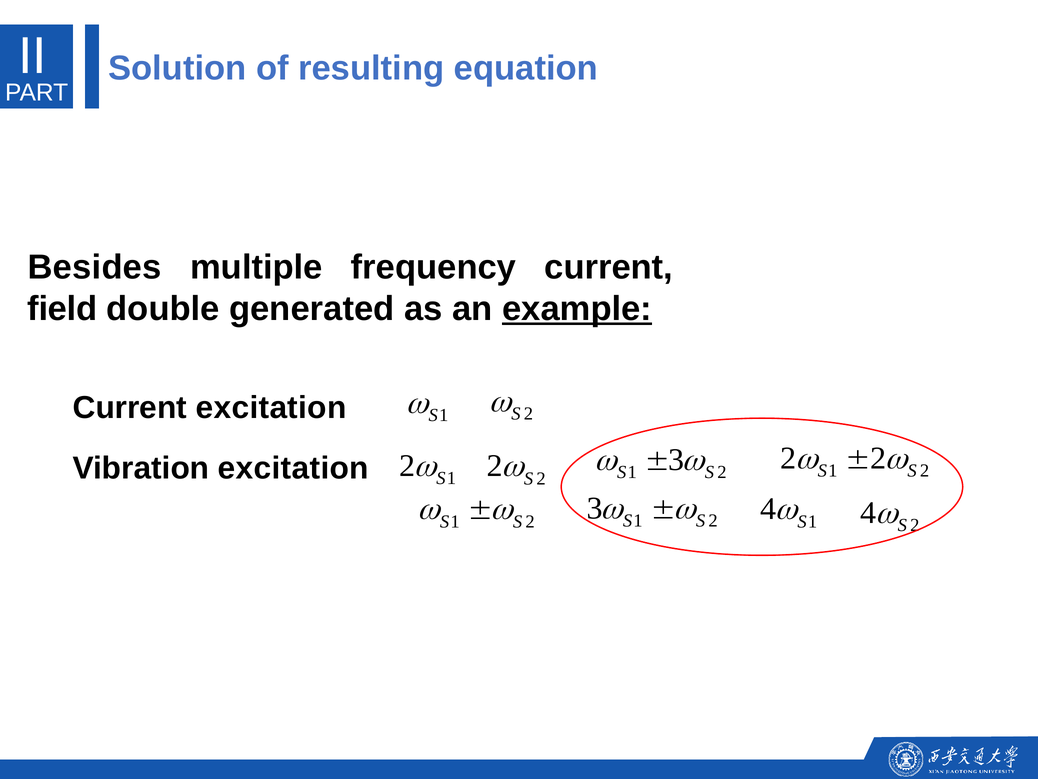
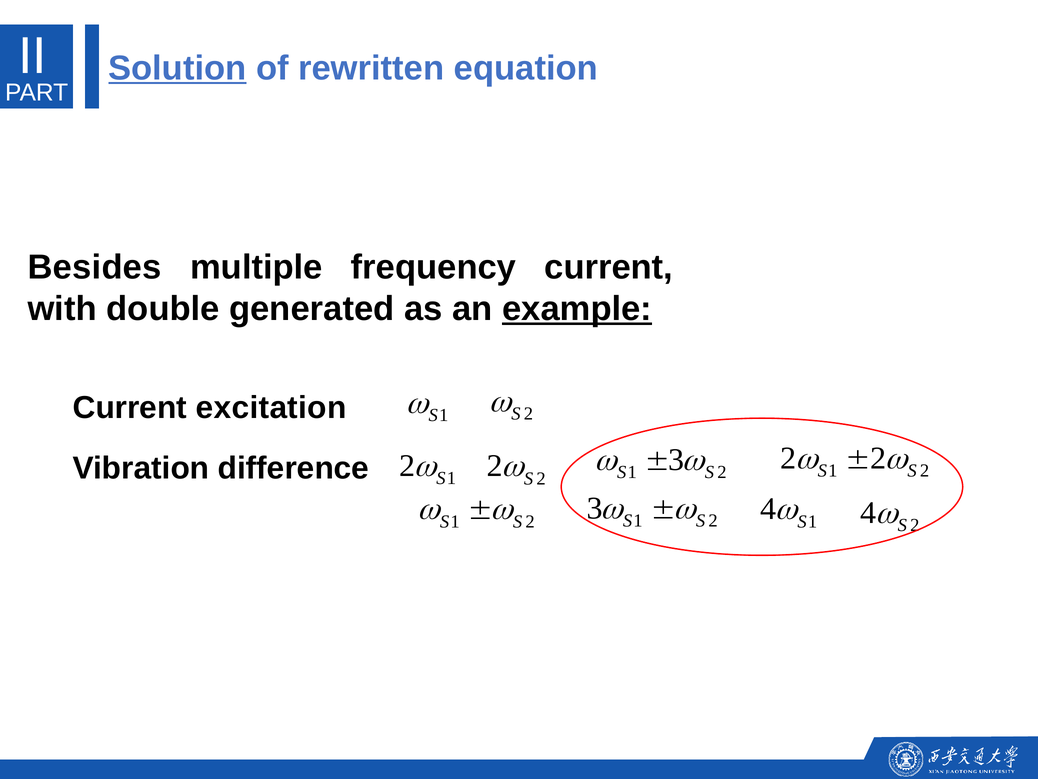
Solution underline: none -> present (177, 68)
resulting: resulting -> rewritten (371, 68)
field: field -> with (62, 309)
Vibration excitation: excitation -> difference (293, 468)
